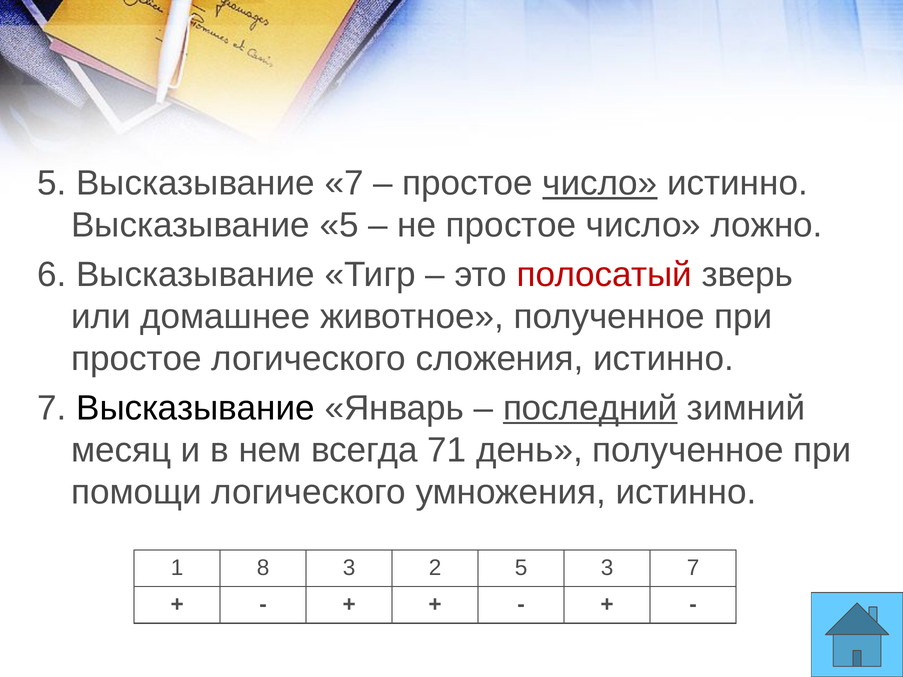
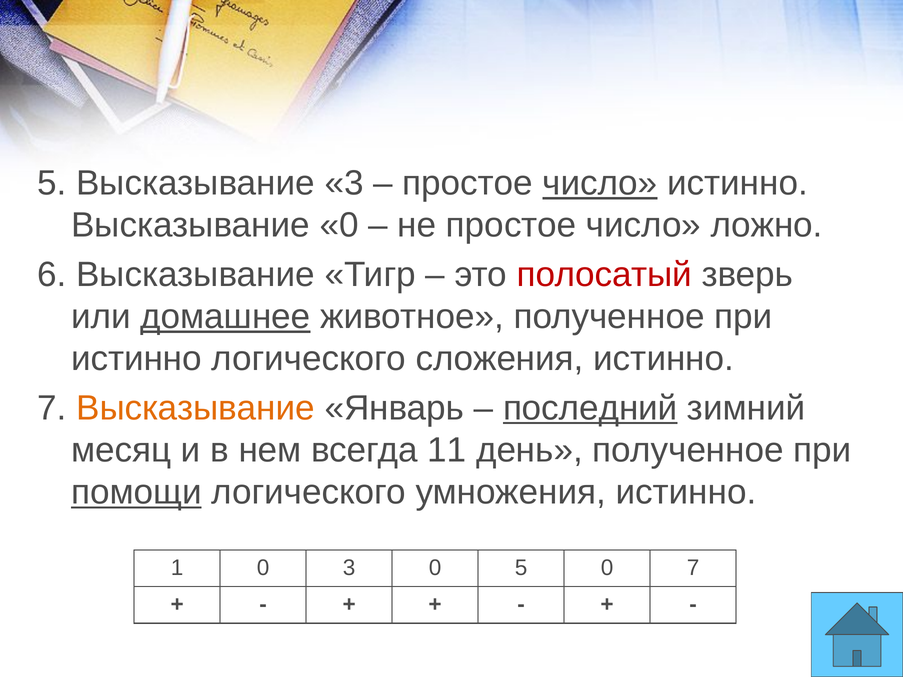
Высказывание 7: 7 -> 3 (344, 183)
Высказывание 5: 5 -> 0 (339, 225)
домашнее underline: none -> present (225, 317)
простое: простое -> истинно (136, 359)
Высказывание colour: black -> orange (196, 408)
71: 71 -> 11 (447, 450)
помощи underline: none -> present (136, 492)
1 8: 8 -> 0 (263, 568)
3 2: 2 -> 0 (435, 568)
5 3: 3 -> 0 (607, 568)
